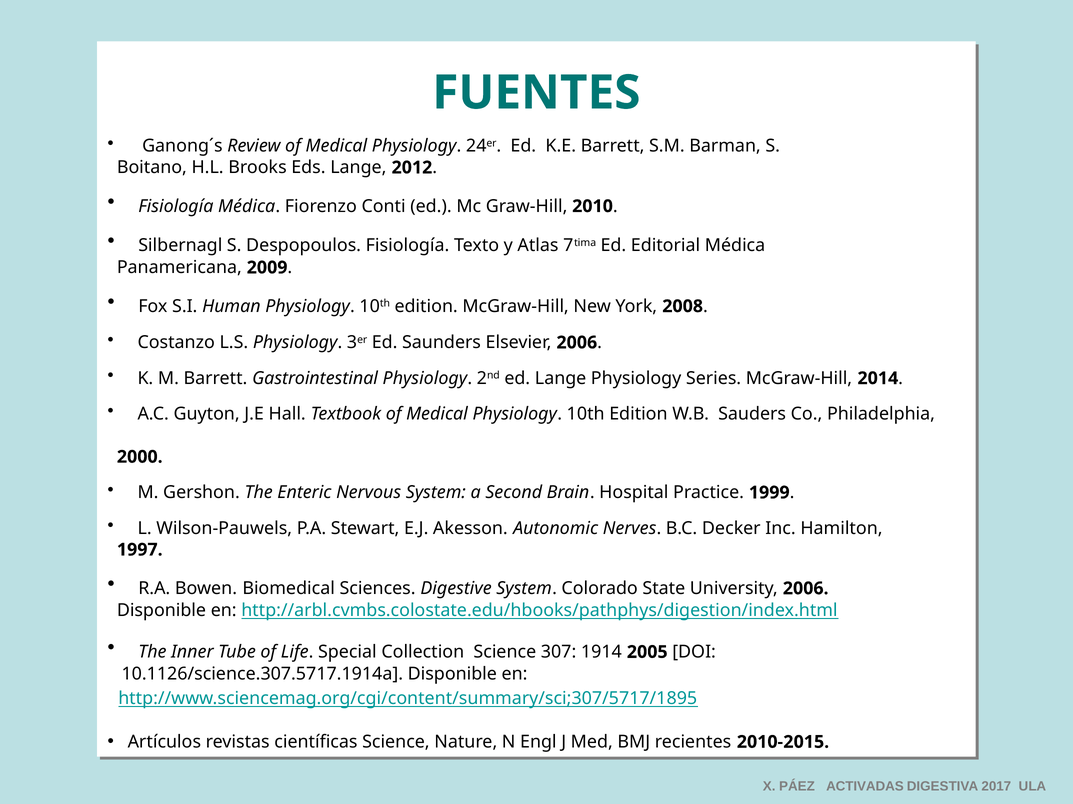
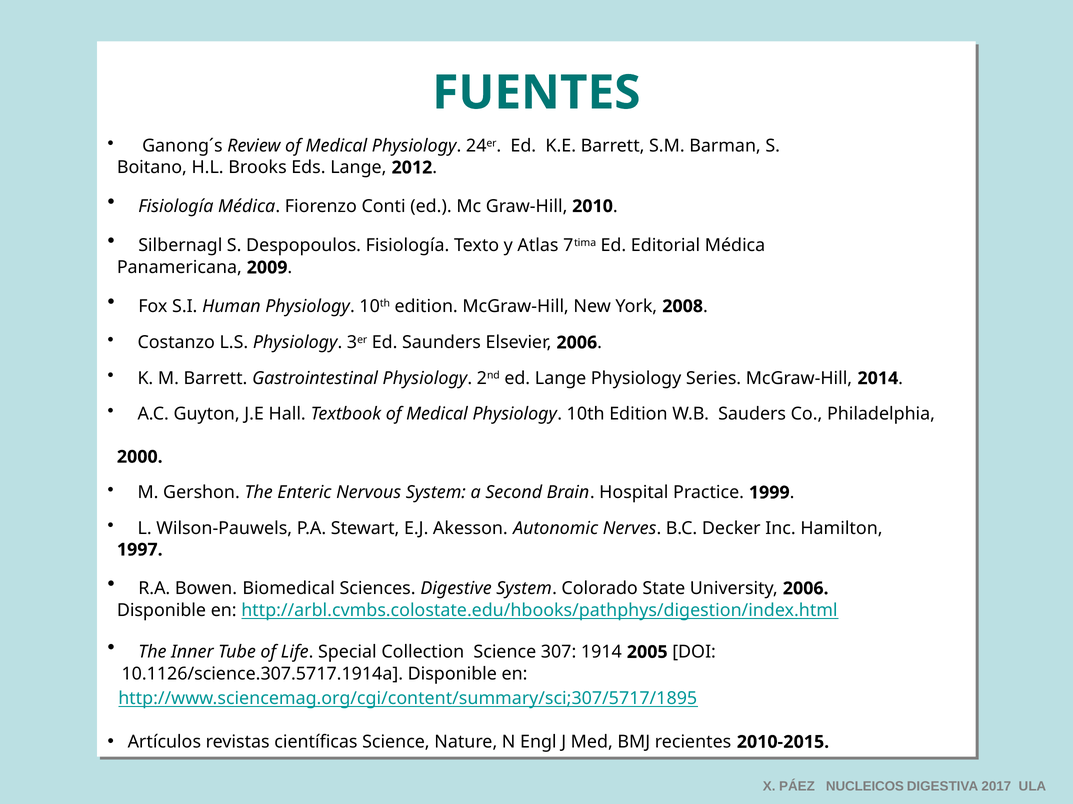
ACTIVADAS: ACTIVADAS -> NUCLEICOS (865, 787)
